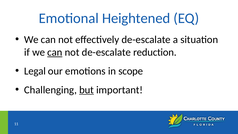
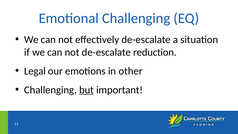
Emotional Heightened: Heightened -> Challenging (136, 18)
can underline: present -> none (55, 52)
scope: scope -> other (131, 71)
